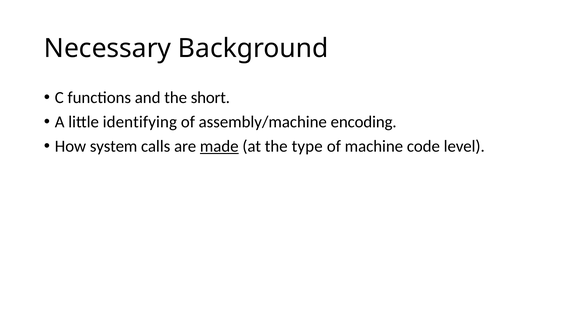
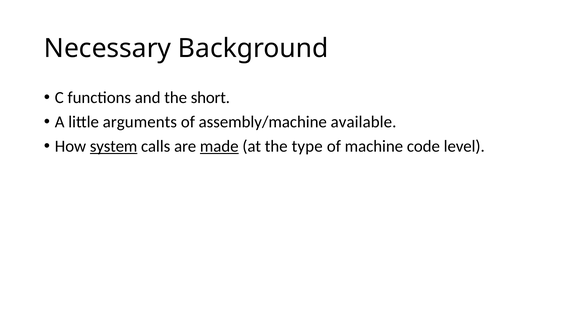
identifying: identifying -> arguments (140, 122)
encoding: encoding -> available (364, 122)
system underline: none -> present (114, 146)
